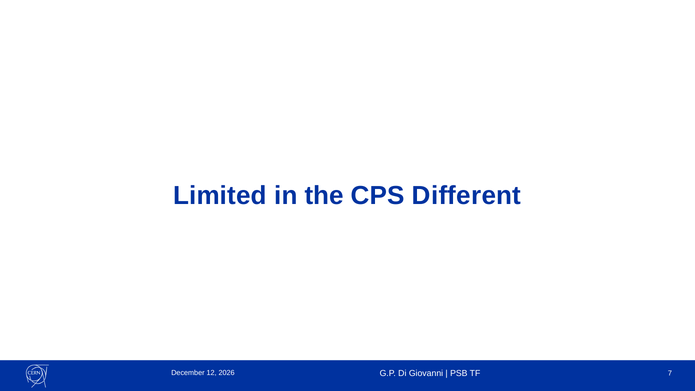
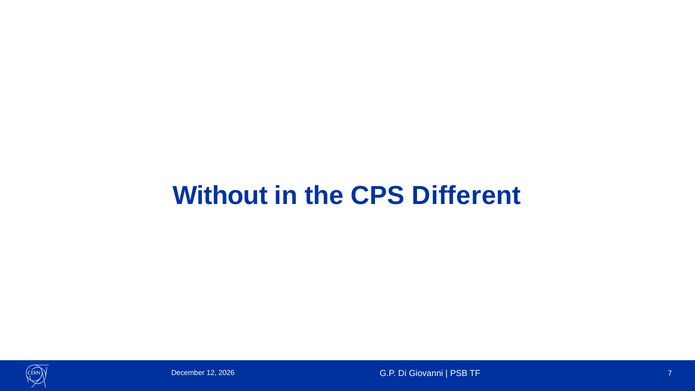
Limited: Limited -> Without (220, 195)
